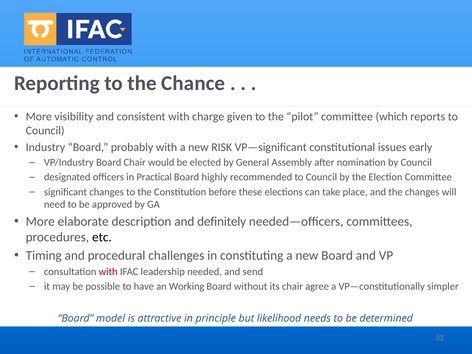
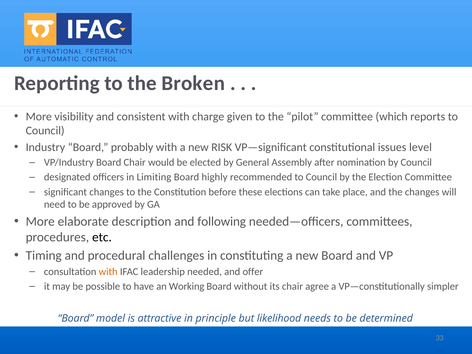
Chance: Chance -> Broken (193, 83)
early: early -> level (421, 147)
Practical: Practical -> Limiting (154, 177)
definitely: definitely -> following (222, 221)
with colour: red -> orange (108, 272)
send: send -> offer (253, 272)
